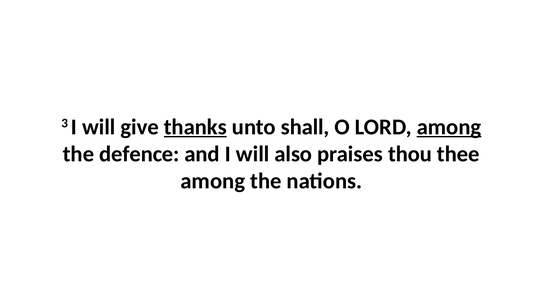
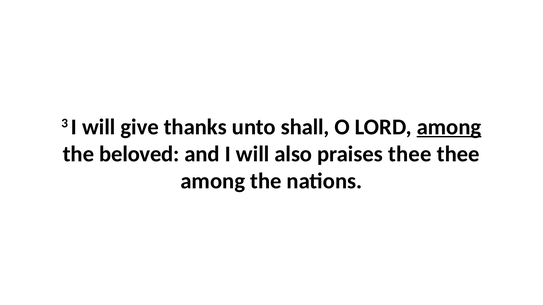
thanks underline: present -> none (195, 127)
defence: defence -> beloved (139, 154)
praises thou: thou -> thee (410, 154)
